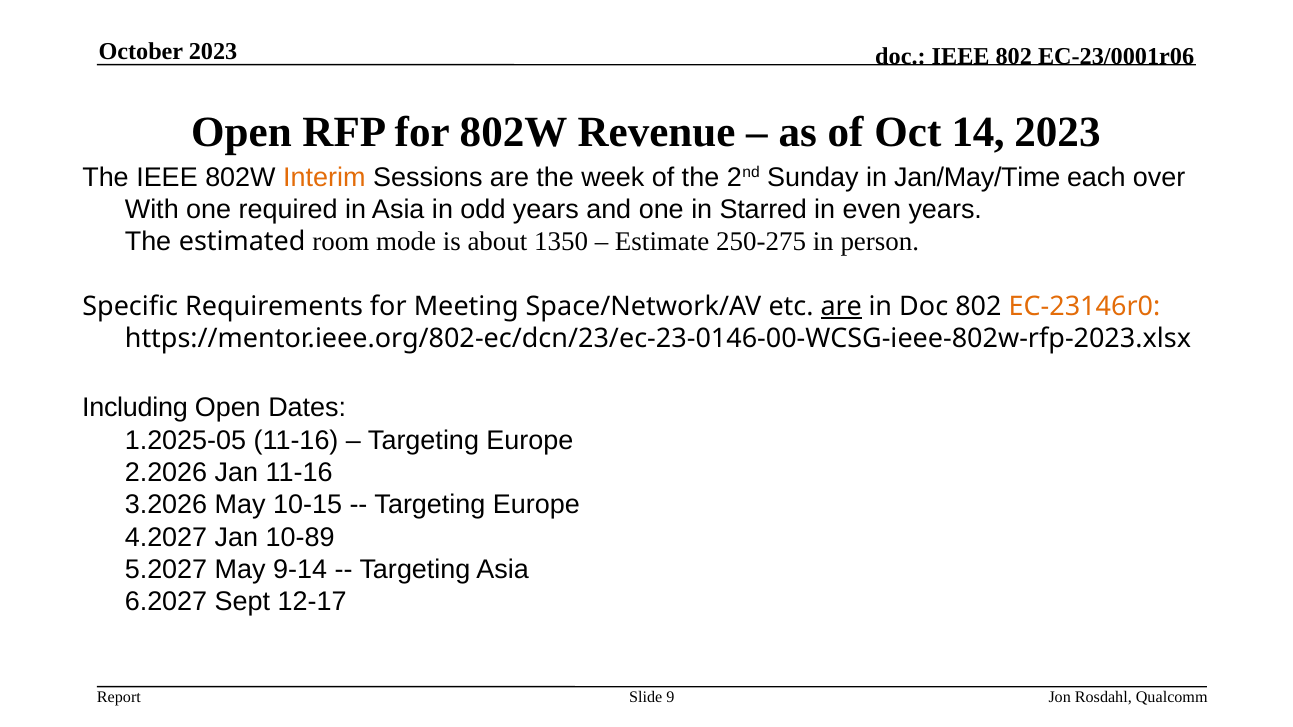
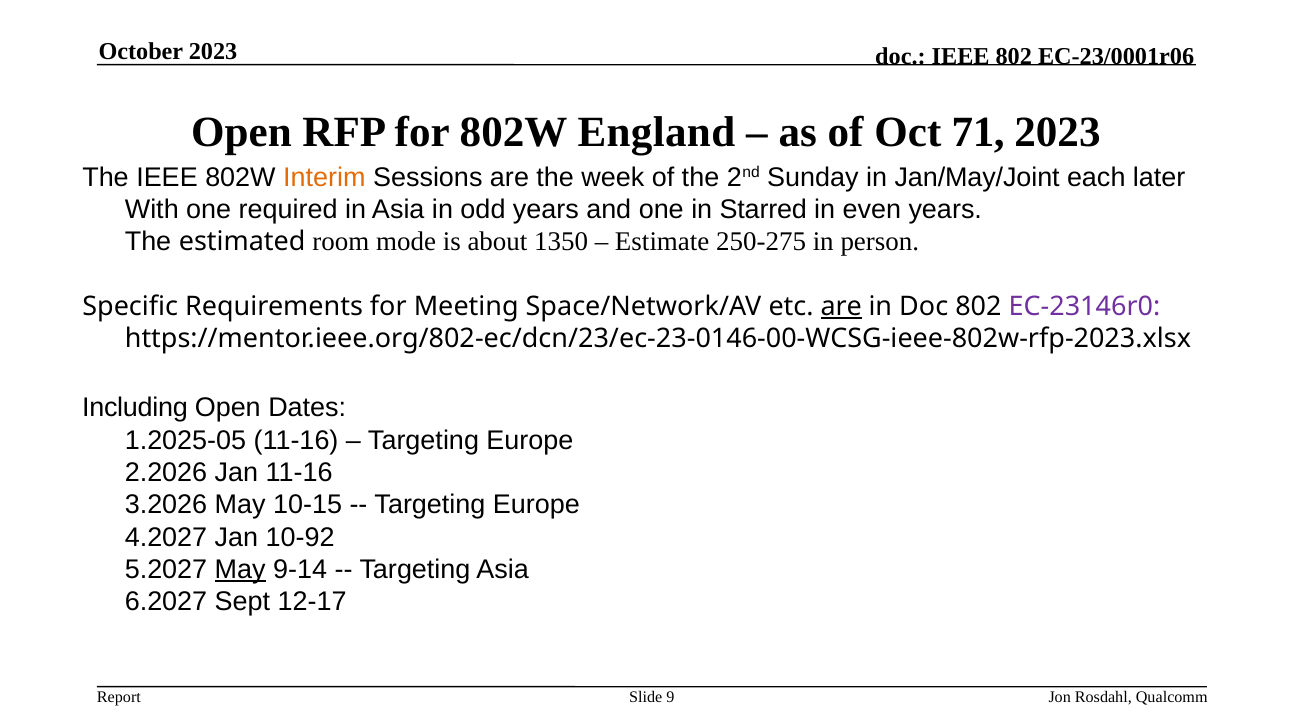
Revenue: Revenue -> England (656, 132)
14: 14 -> 71 (978, 132)
Jan/May/Time: Jan/May/Time -> Jan/May/Joint (977, 177)
over: over -> later (1159, 177)
EC-23146r0 colour: orange -> purple (1084, 307)
10-89: 10-89 -> 10-92 (300, 537)
May underline: none -> present (240, 570)
